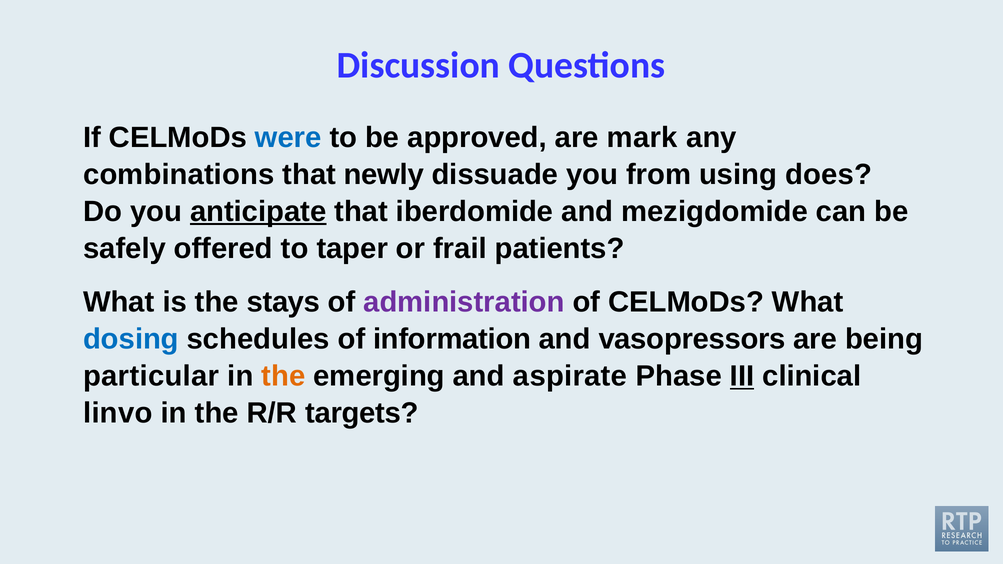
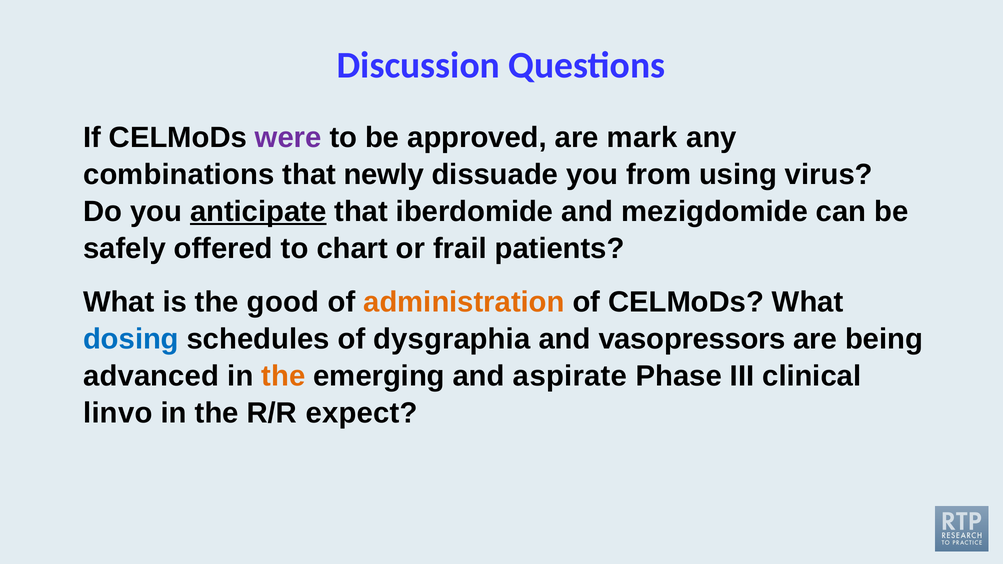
were colour: blue -> purple (288, 138)
does: does -> virus (829, 175)
taper: taper -> chart (352, 248)
stays: stays -> good (283, 302)
administration colour: purple -> orange (464, 302)
information: information -> dysgraphia (452, 339)
particular: particular -> advanced (151, 376)
III underline: present -> none (742, 376)
targets: targets -> expect (362, 413)
